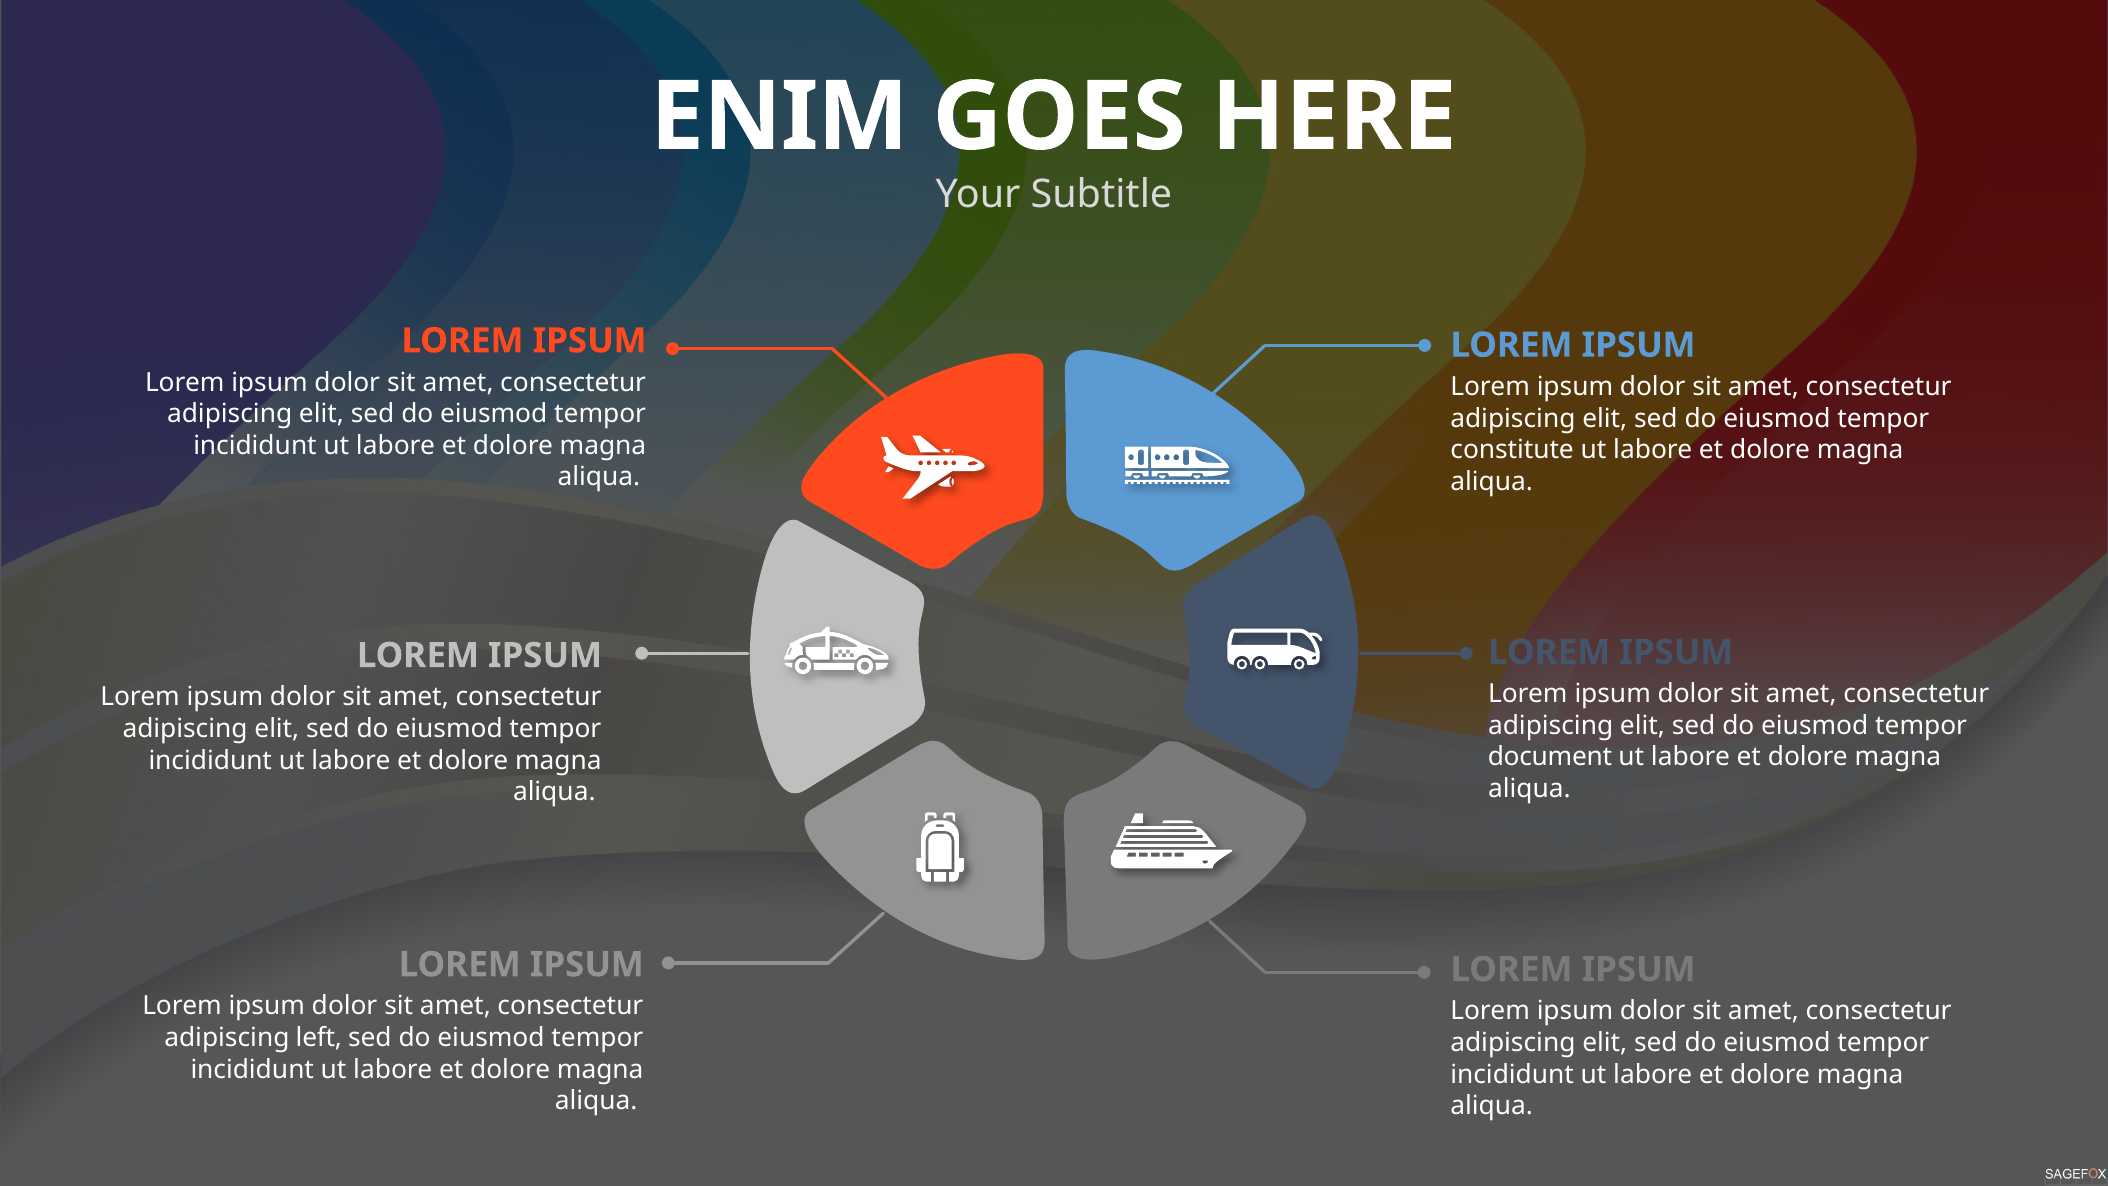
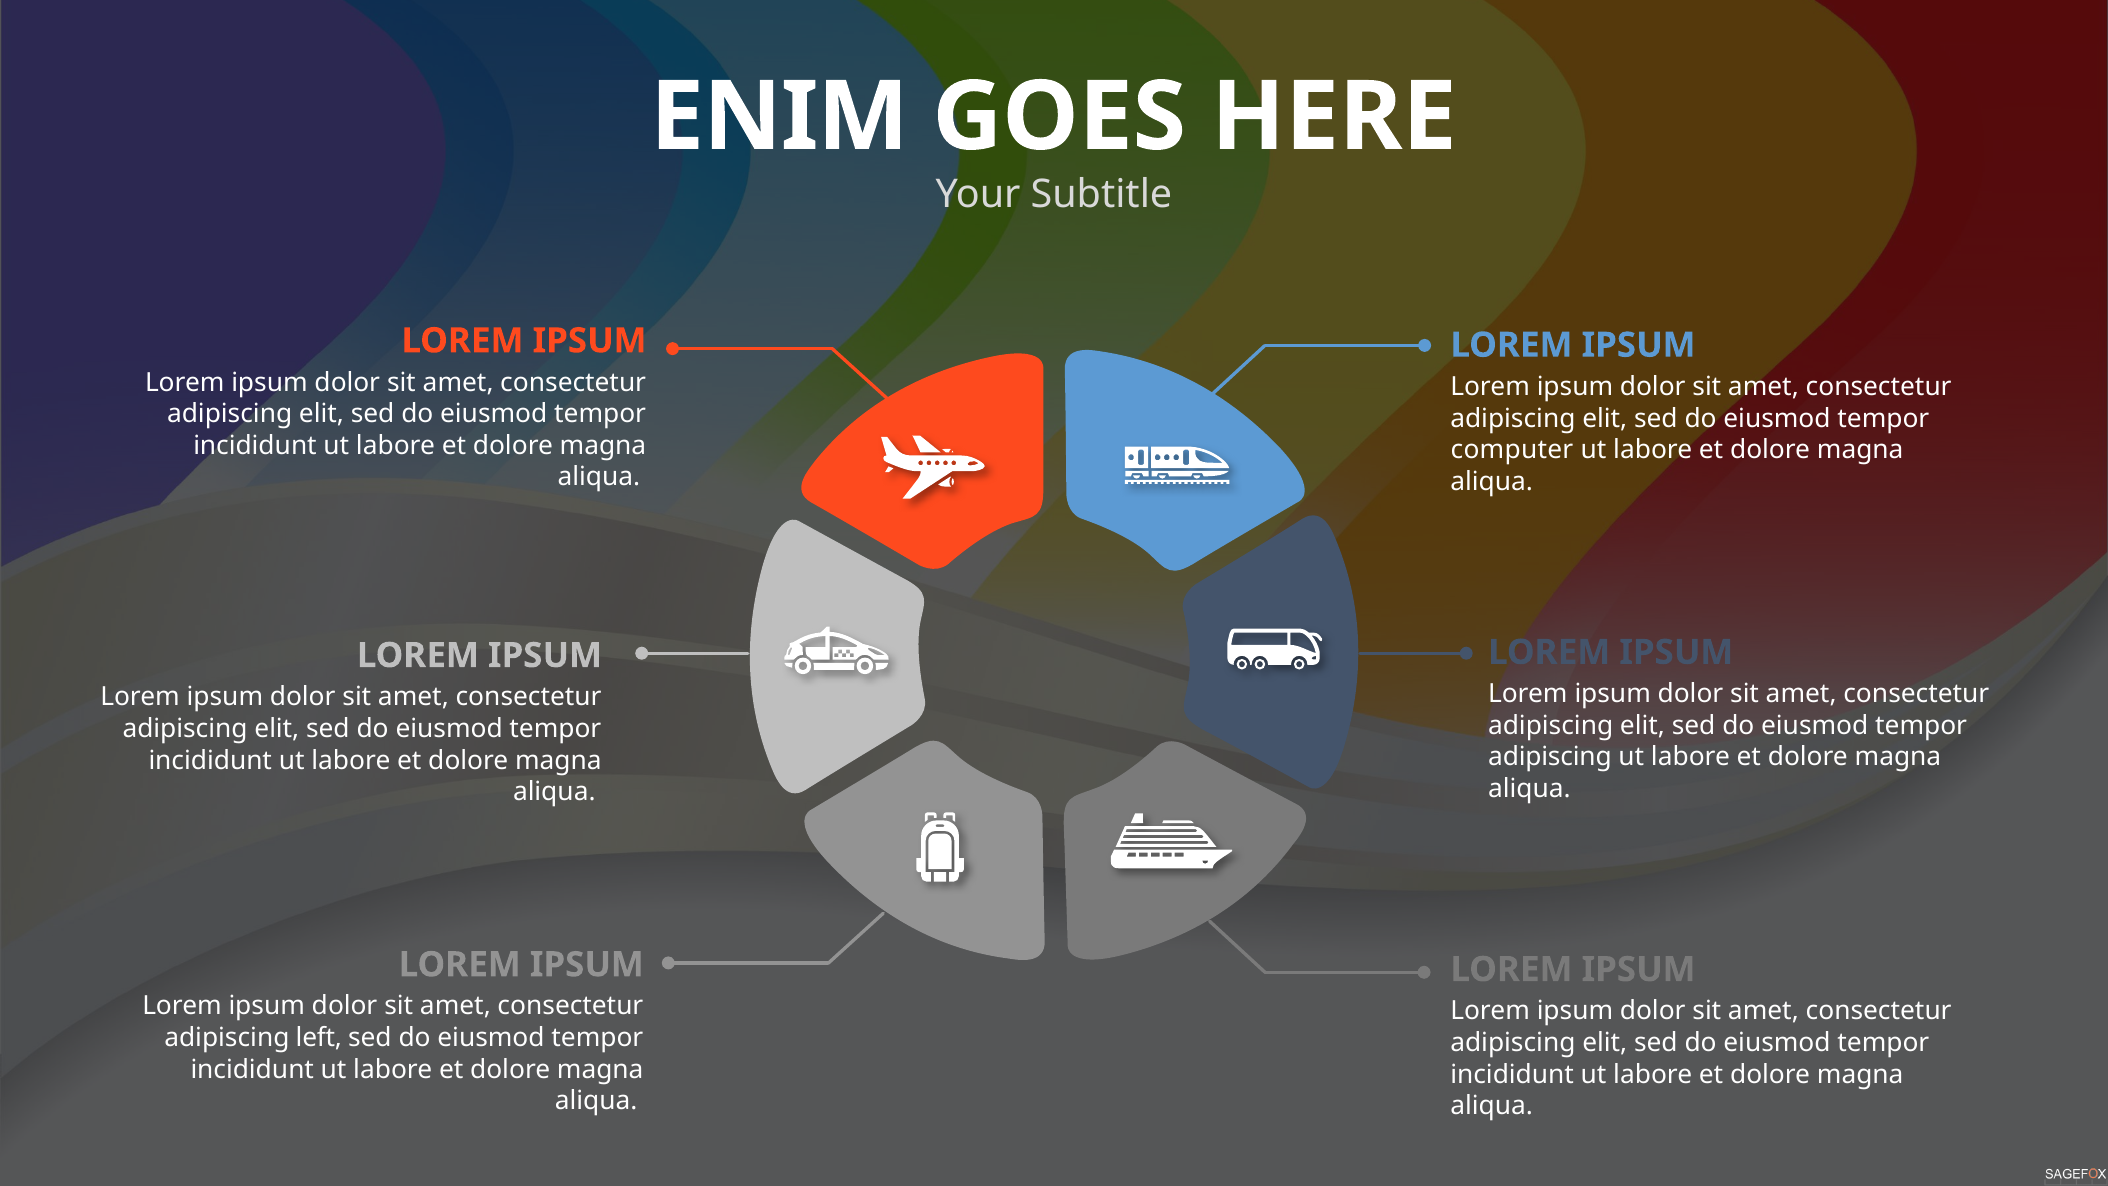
constitute: constitute -> computer (1512, 450)
document: document -> adipiscing (1550, 757)
